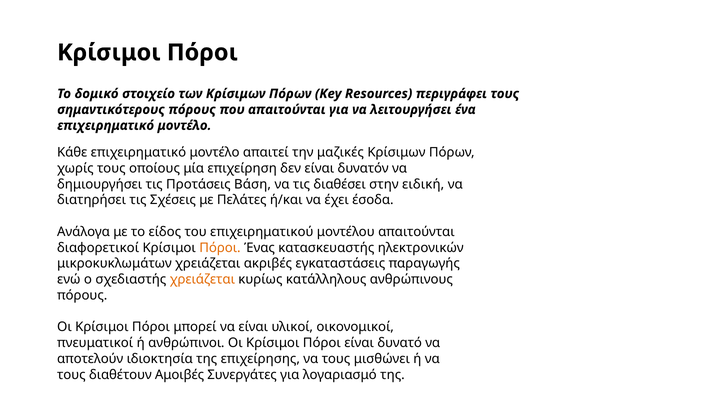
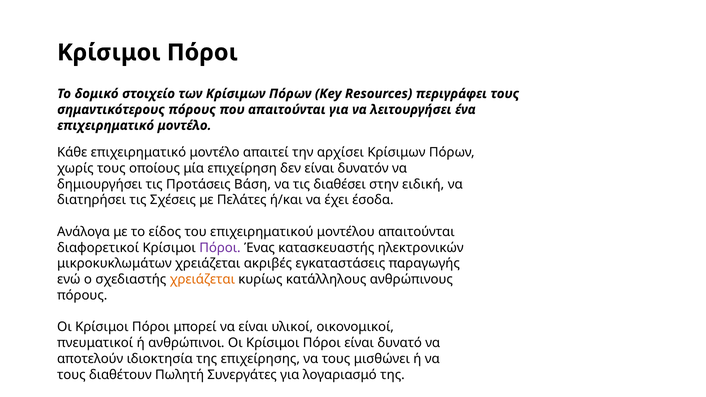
μαζικές: μαζικές -> αρχίσει (340, 152)
Πόροι colour: orange -> purple (220, 248)
Αμοιβές: Αμοιβές -> Πωλητή (180, 375)
